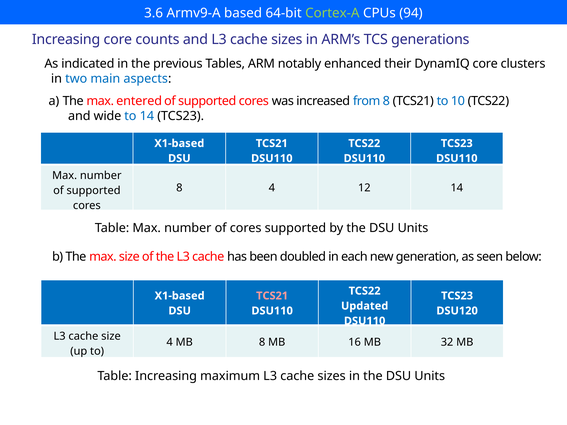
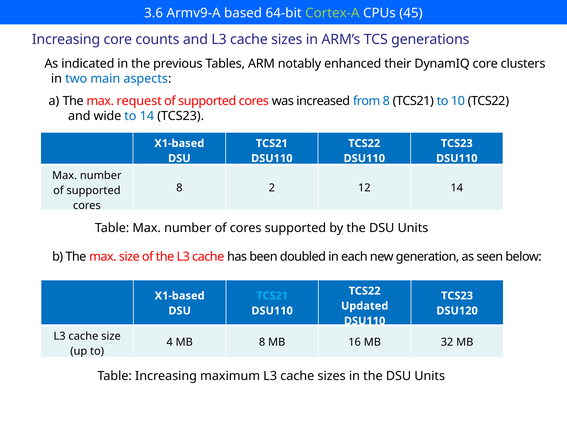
94: 94 -> 45 (411, 13)
entered: entered -> request (139, 101)
8 4: 4 -> 2 (272, 188)
TCS21 colour: pink -> light blue (272, 296)
